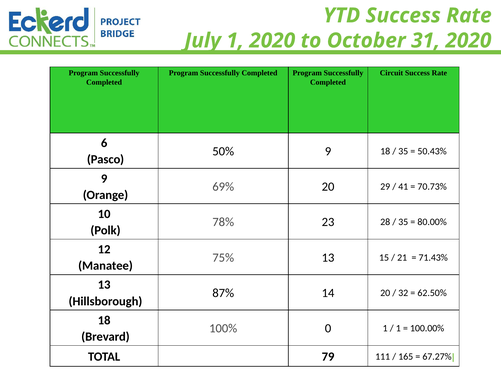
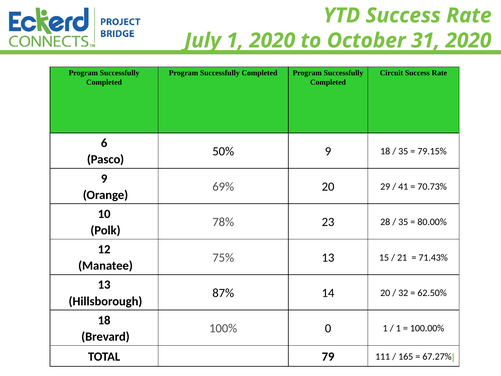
50.43%: 50.43% -> 79.15% (432, 151)
